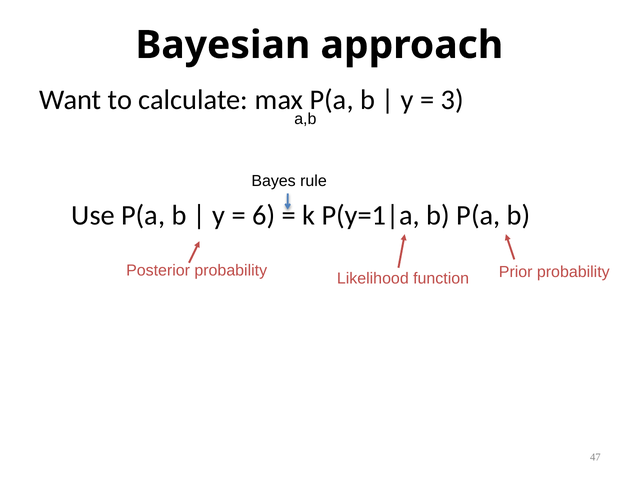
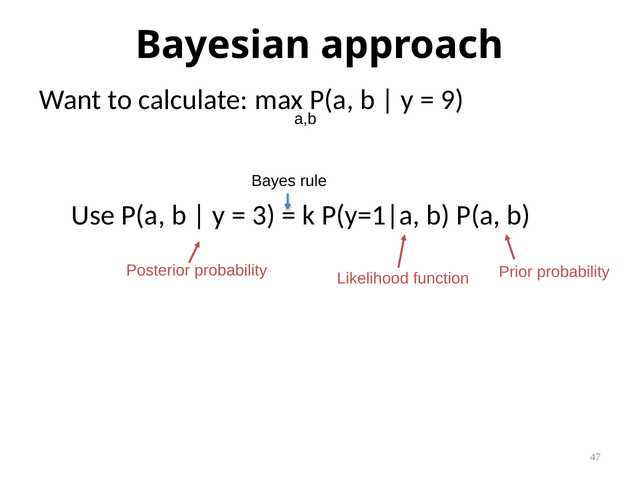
3: 3 -> 9 (452, 100)
6: 6 -> 3 (264, 215)
